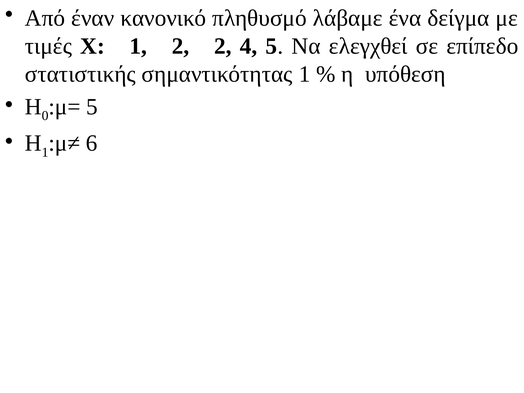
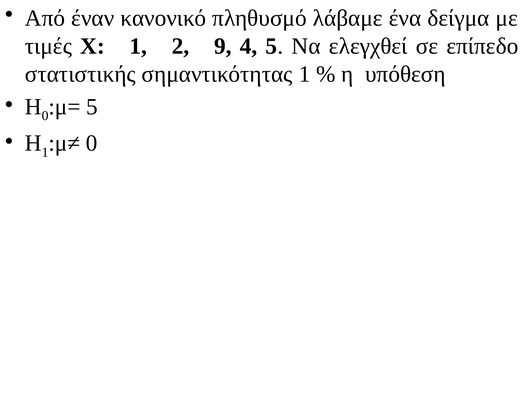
2 2: 2 -> 9 (223, 46)
6: 6 -> 0 (92, 143)
